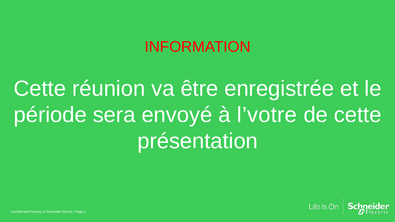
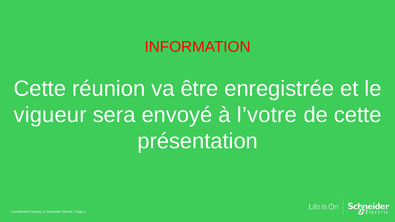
période: période -> vigueur (50, 115)
